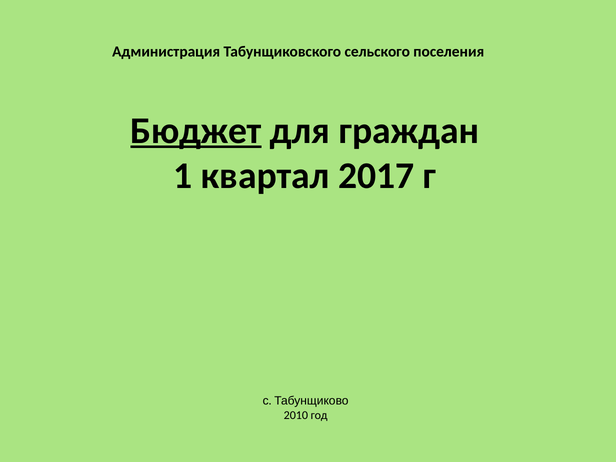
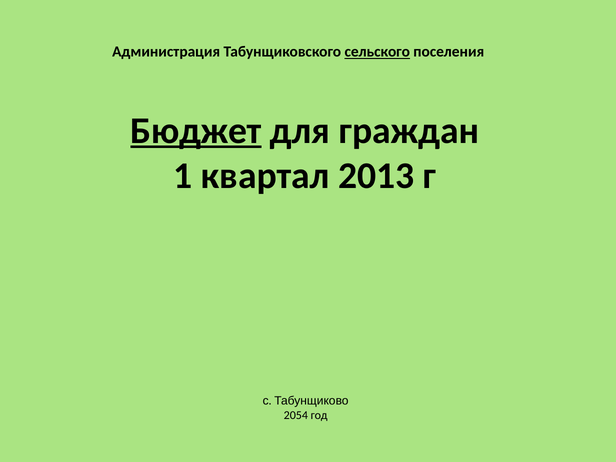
сельского underline: none -> present (377, 52)
2017: 2017 -> 2013 (376, 176)
2010: 2010 -> 2054 (296, 415)
